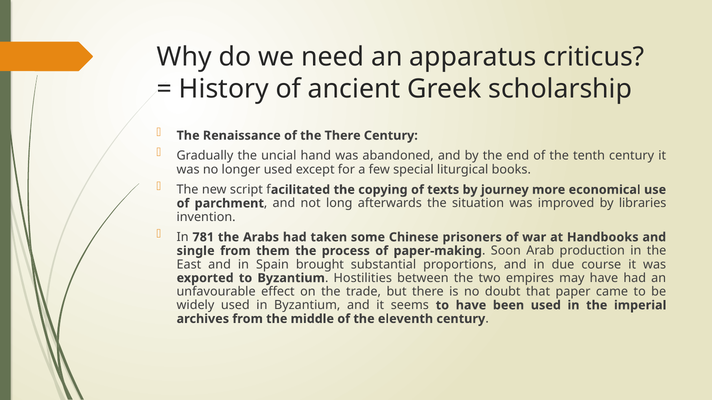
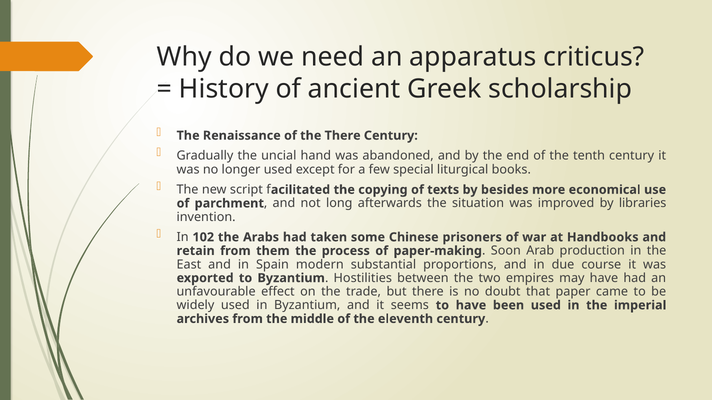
journey: journey -> besides (505, 190)
781: 781 -> 102 (203, 237)
single: single -> retain (196, 251)
brought: brought -> modern (320, 265)
